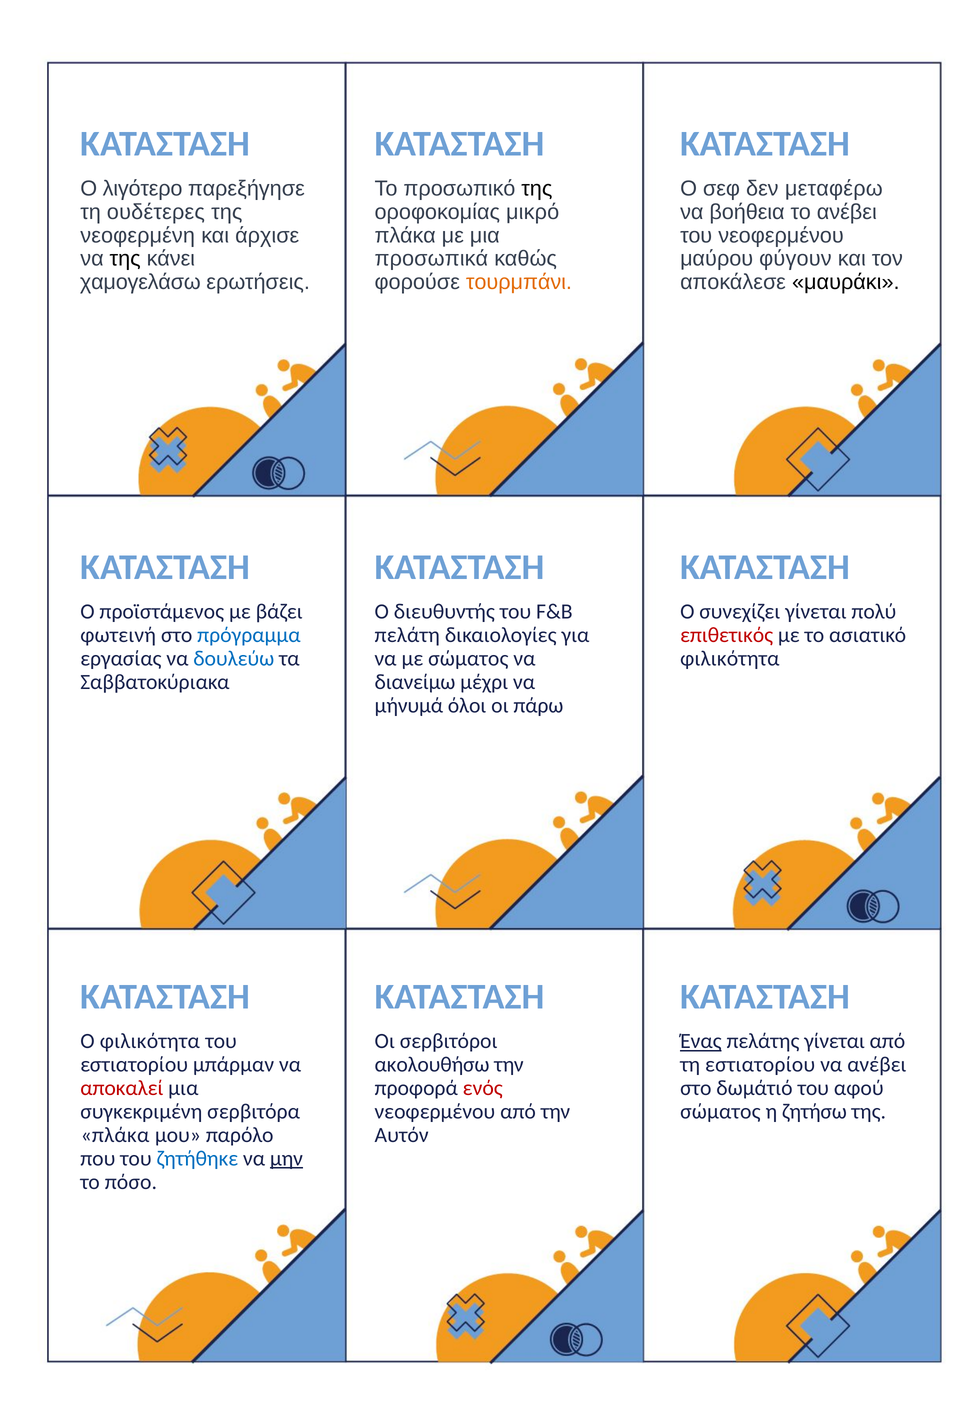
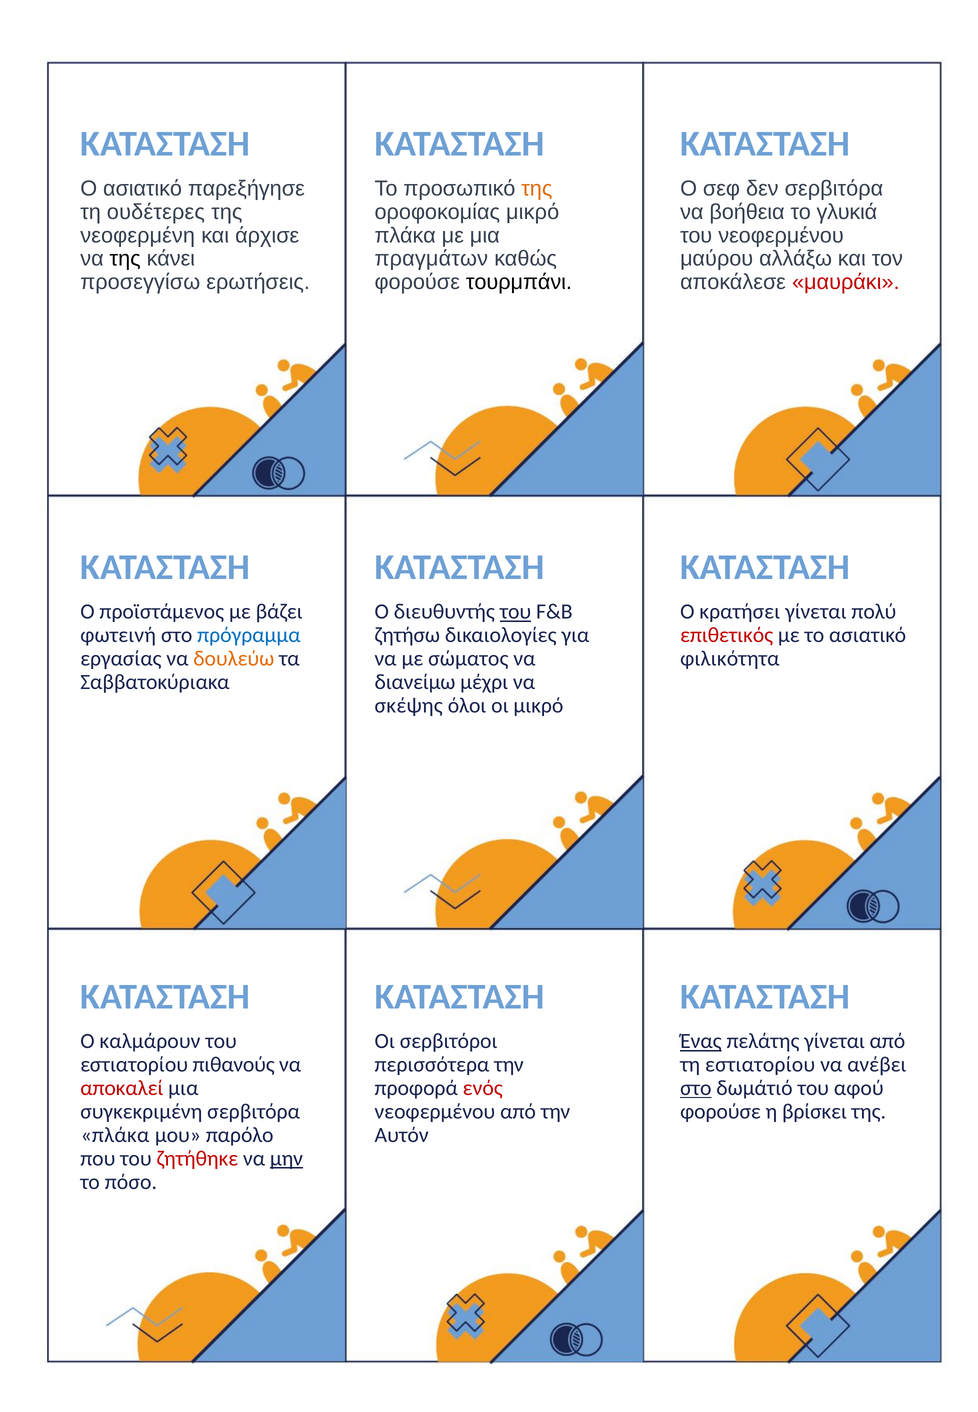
Ο λιγότερο: λιγότερο -> ασιατικό (143, 189)
της colour: black -> orange (537, 189)
δεν μεταφέρω: μεταφέρω -> σερβιτόρα (834, 189)
το ανέβει: ανέβει -> γλυκιά (847, 212)
προσωπικά: προσωπικά -> πραγμάτων (431, 259)
φύγουν: φύγουν -> αλλάξω (796, 259)
χαμογελάσω: χαμογελάσω -> προσεγγίσω (140, 282)
τουρμπάνι colour: orange -> black (519, 282)
μαυράκι colour: black -> red (846, 282)
του underline: none -> present (516, 612)
συνεχίζει: συνεχίζει -> κρατήσει (740, 612)
πελάτη: πελάτη -> ζητήσω (407, 636)
δουλεύω colour: blue -> orange (234, 659)
μήνυμά: μήνυμά -> σκέψης (409, 706)
οι πάρω: πάρω -> μικρό (538, 706)
Ο φιλικότητα: φιλικότητα -> καλμάρουν (150, 1042)
μπάρμαν: μπάρμαν -> πιθανούς (234, 1065)
ακολουθήσω: ακολουθήσω -> περισσότερα (432, 1065)
στο underline: none -> present (696, 1089)
σώματος: σώματος -> φορούσε (720, 1112)
ζητήσω: ζητήσω -> βρίσκει (814, 1112)
ζητήθηκε colour: blue -> red (197, 1159)
